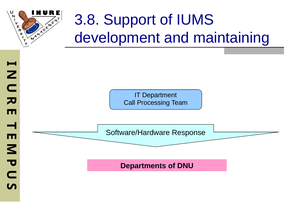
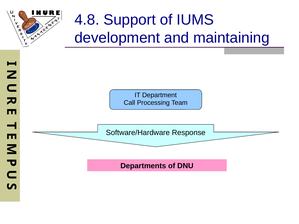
3.8: 3.8 -> 4.8 (87, 20)
